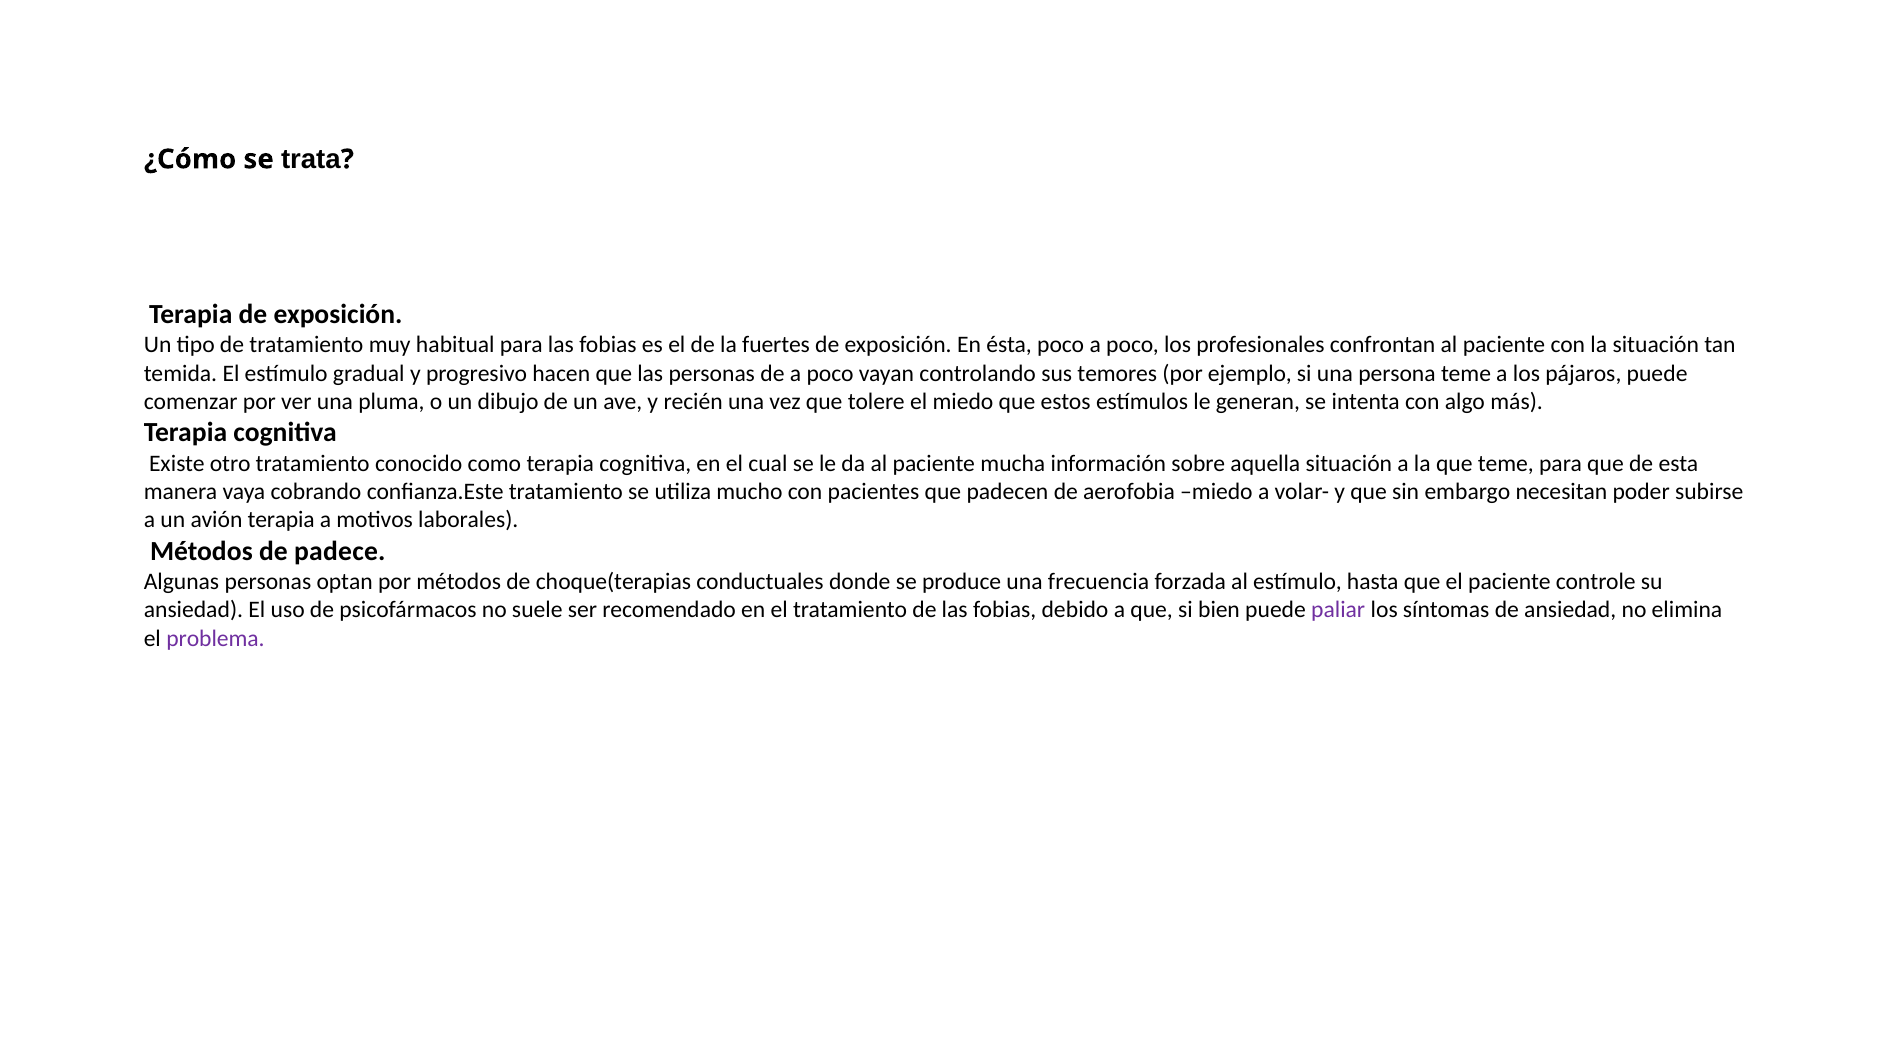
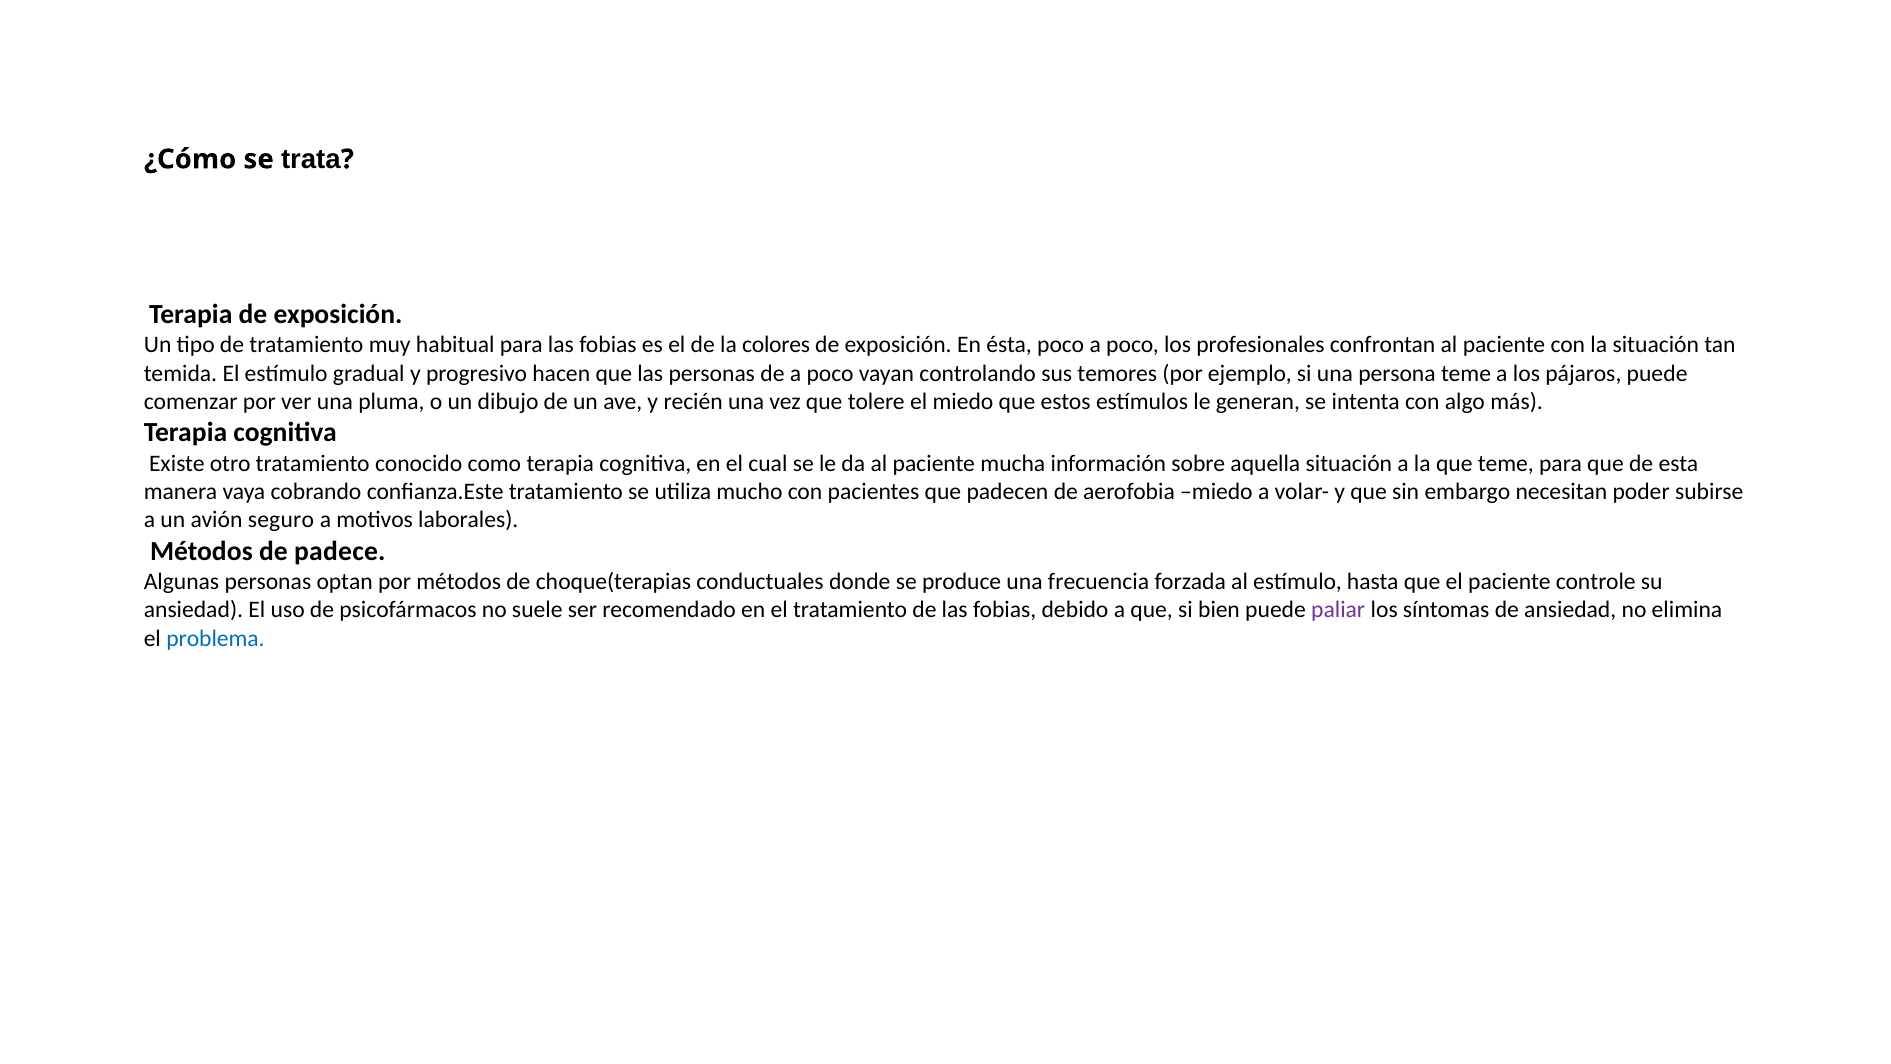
fuertes: fuertes -> colores (776, 345)
avión terapia: terapia -> seguro (281, 520)
problema colour: purple -> blue (215, 638)
